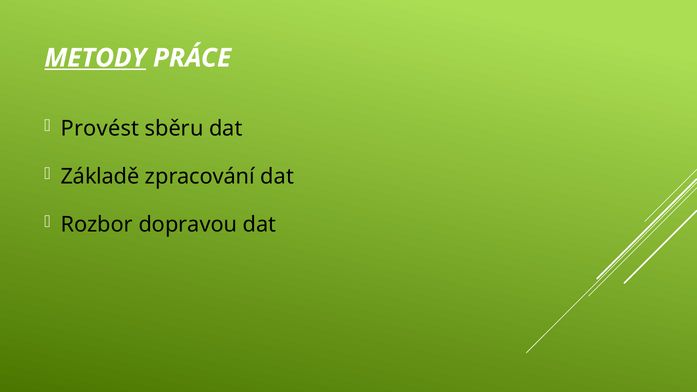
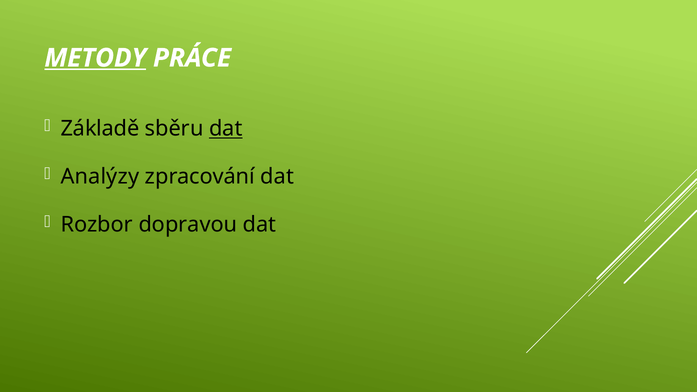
Provést: Provést -> Základě (100, 129)
dat underline: none -> present (226, 129)
Základě: Základě -> Analýzy (100, 177)
